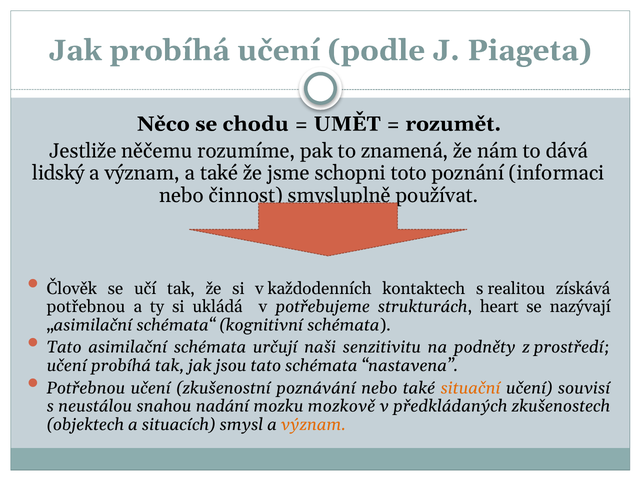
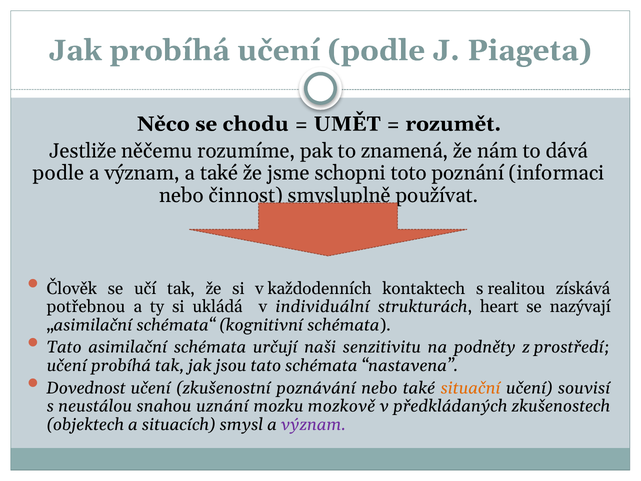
lidský: lidský -> podle (58, 173)
potřebujeme: potřebujeme -> individuální (323, 307)
Potřebnou: Potřebnou -> Dovednost (86, 388)
nadání: nadání -> uznání (222, 406)
význam colour: orange -> purple (313, 424)
